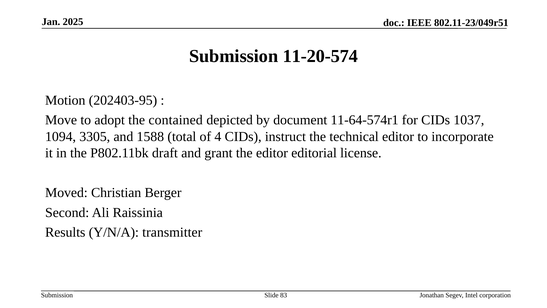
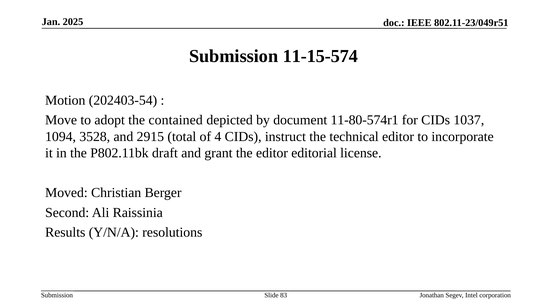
11-20-574: 11-20-574 -> 11-15-574 (320, 56)
202403-95: 202403-95 -> 202403-54 (123, 100)
11-64-574r1: 11-64-574r1 -> 11-80-574r1 (365, 120)
3305: 3305 -> 3528 (95, 136)
1588: 1588 -> 2915 (150, 136)
transmitter: transmitter -> resolutions (172, 232)
